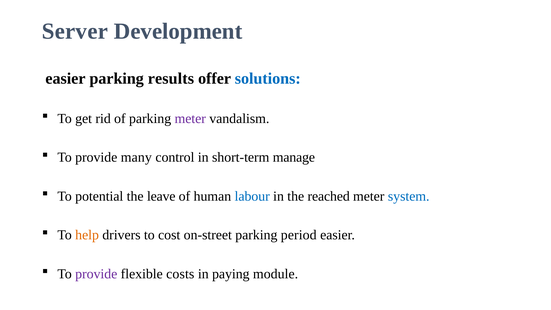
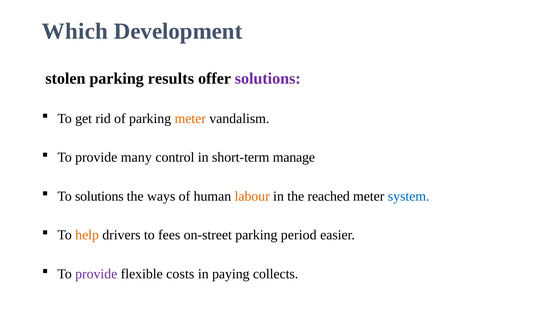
Server: Server -> Which (75, 31)
easier: easier -> stolen (65, 79)
solutions colour: blue -> purple (268, 79)
meter colour: purple -> orange (190, 119)
To potential: potential -> solutions (99, 196)
leave: leave -> ways (161, 196)
labour colour: blue -> orange (252, 196)
cost: cost -> fees (169, 235)
module: module -> collects (276, 274)
